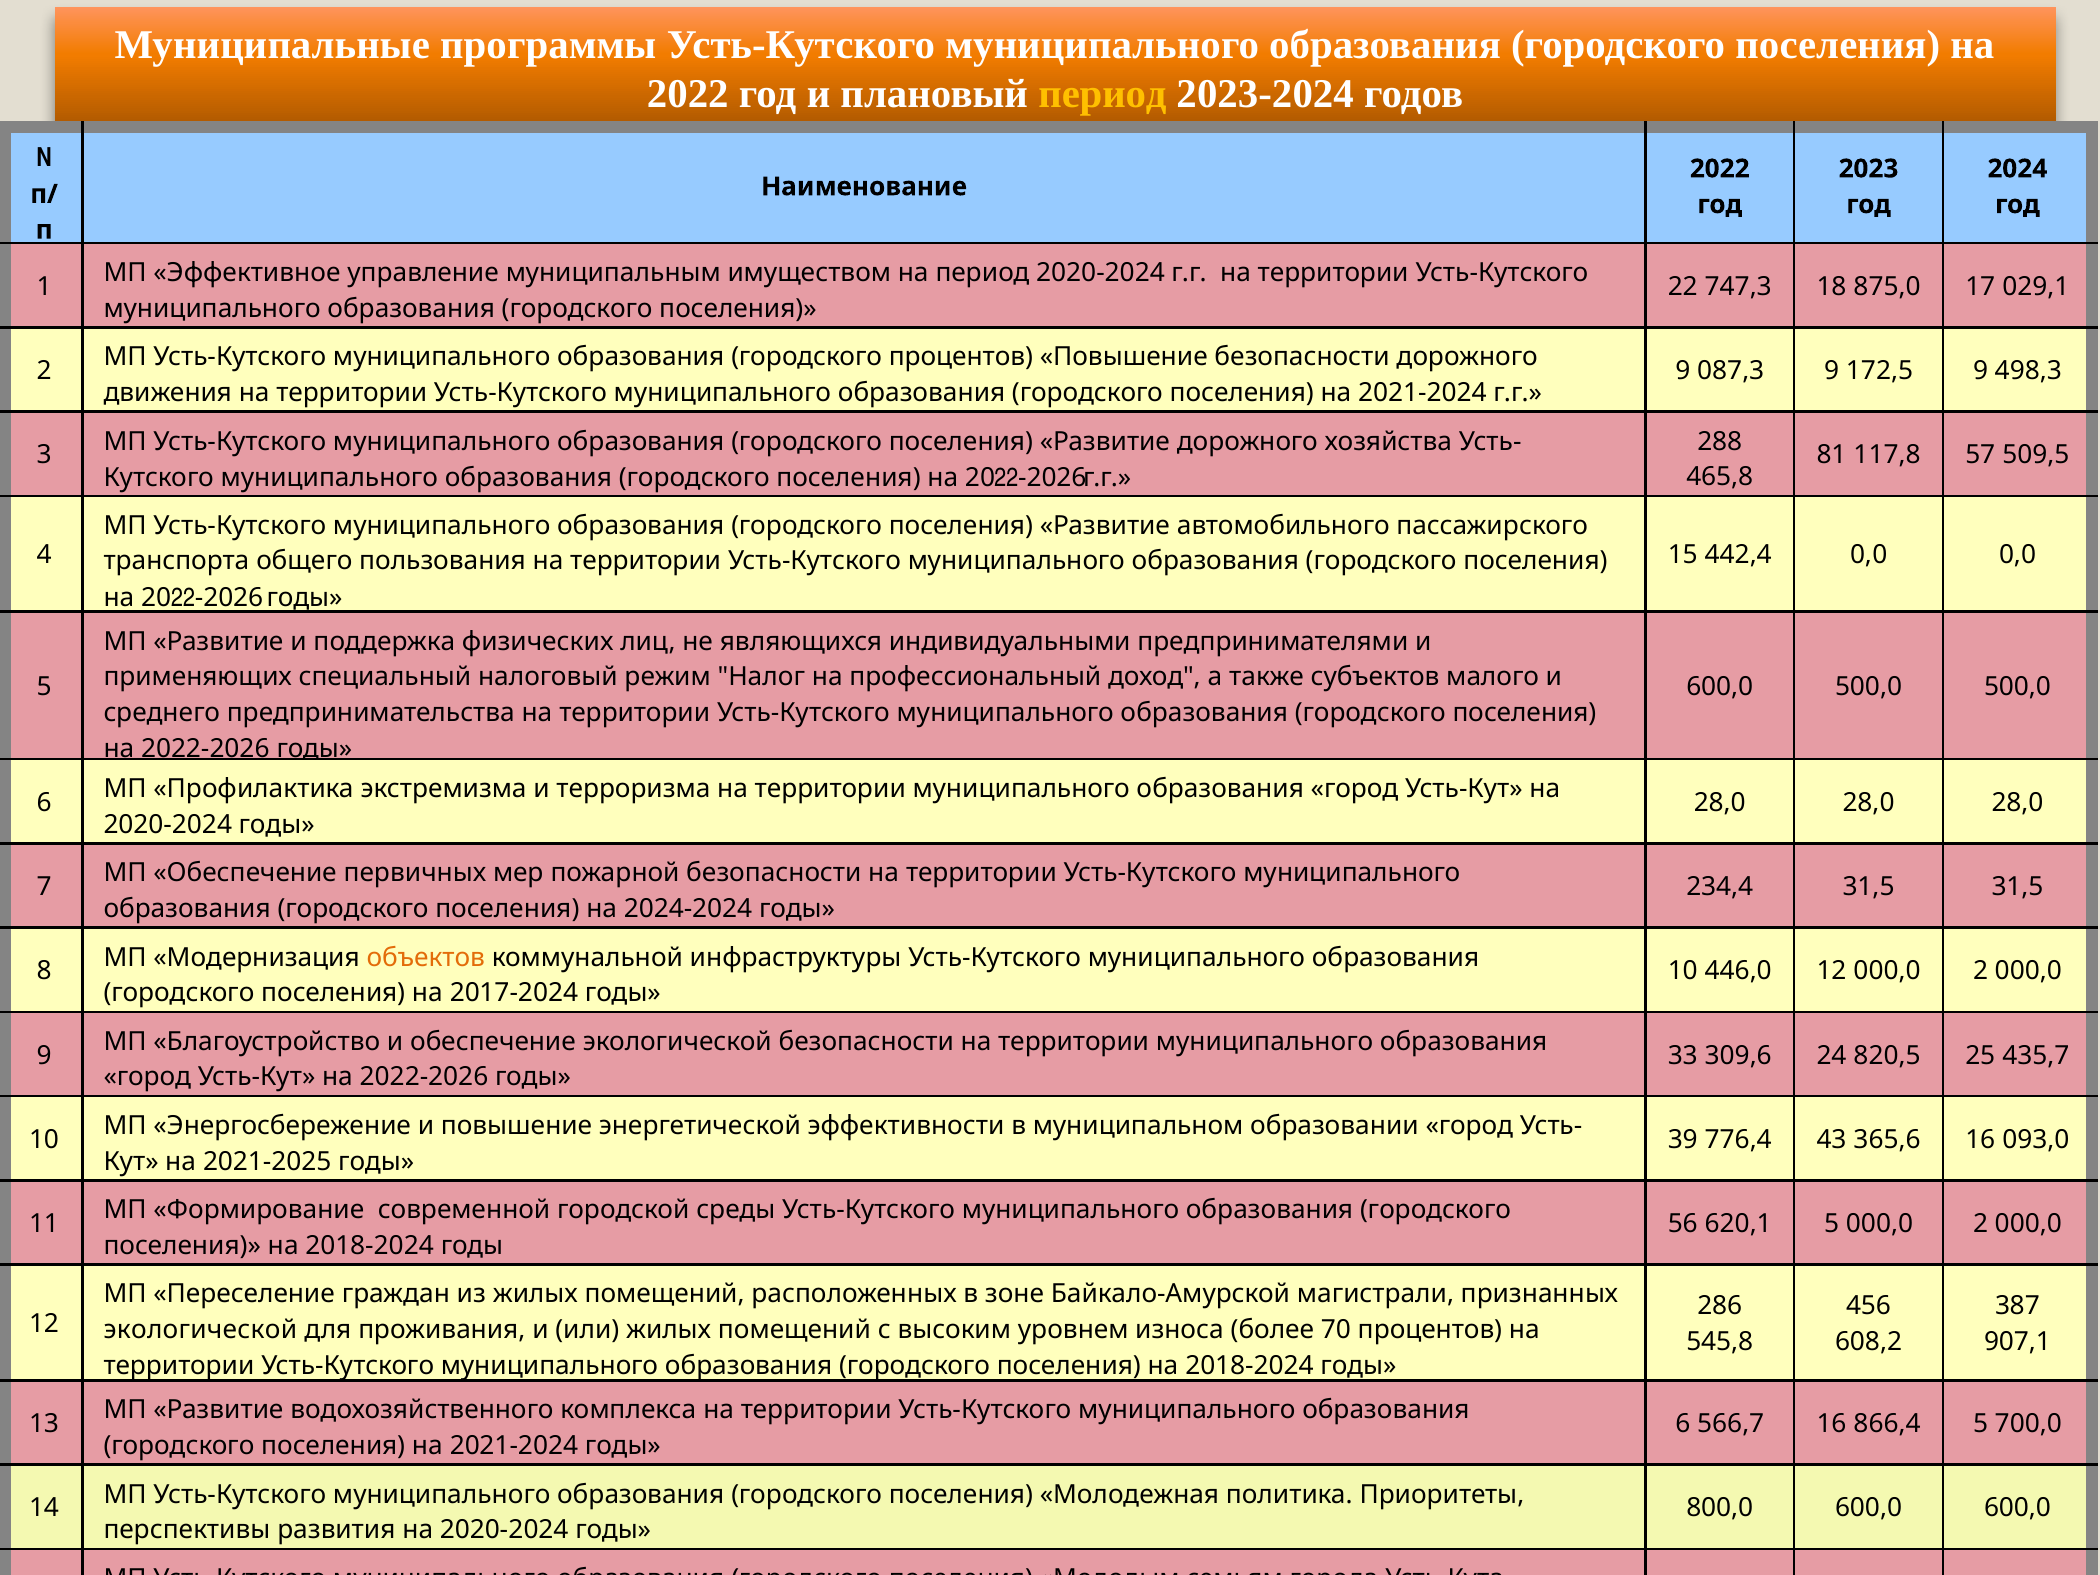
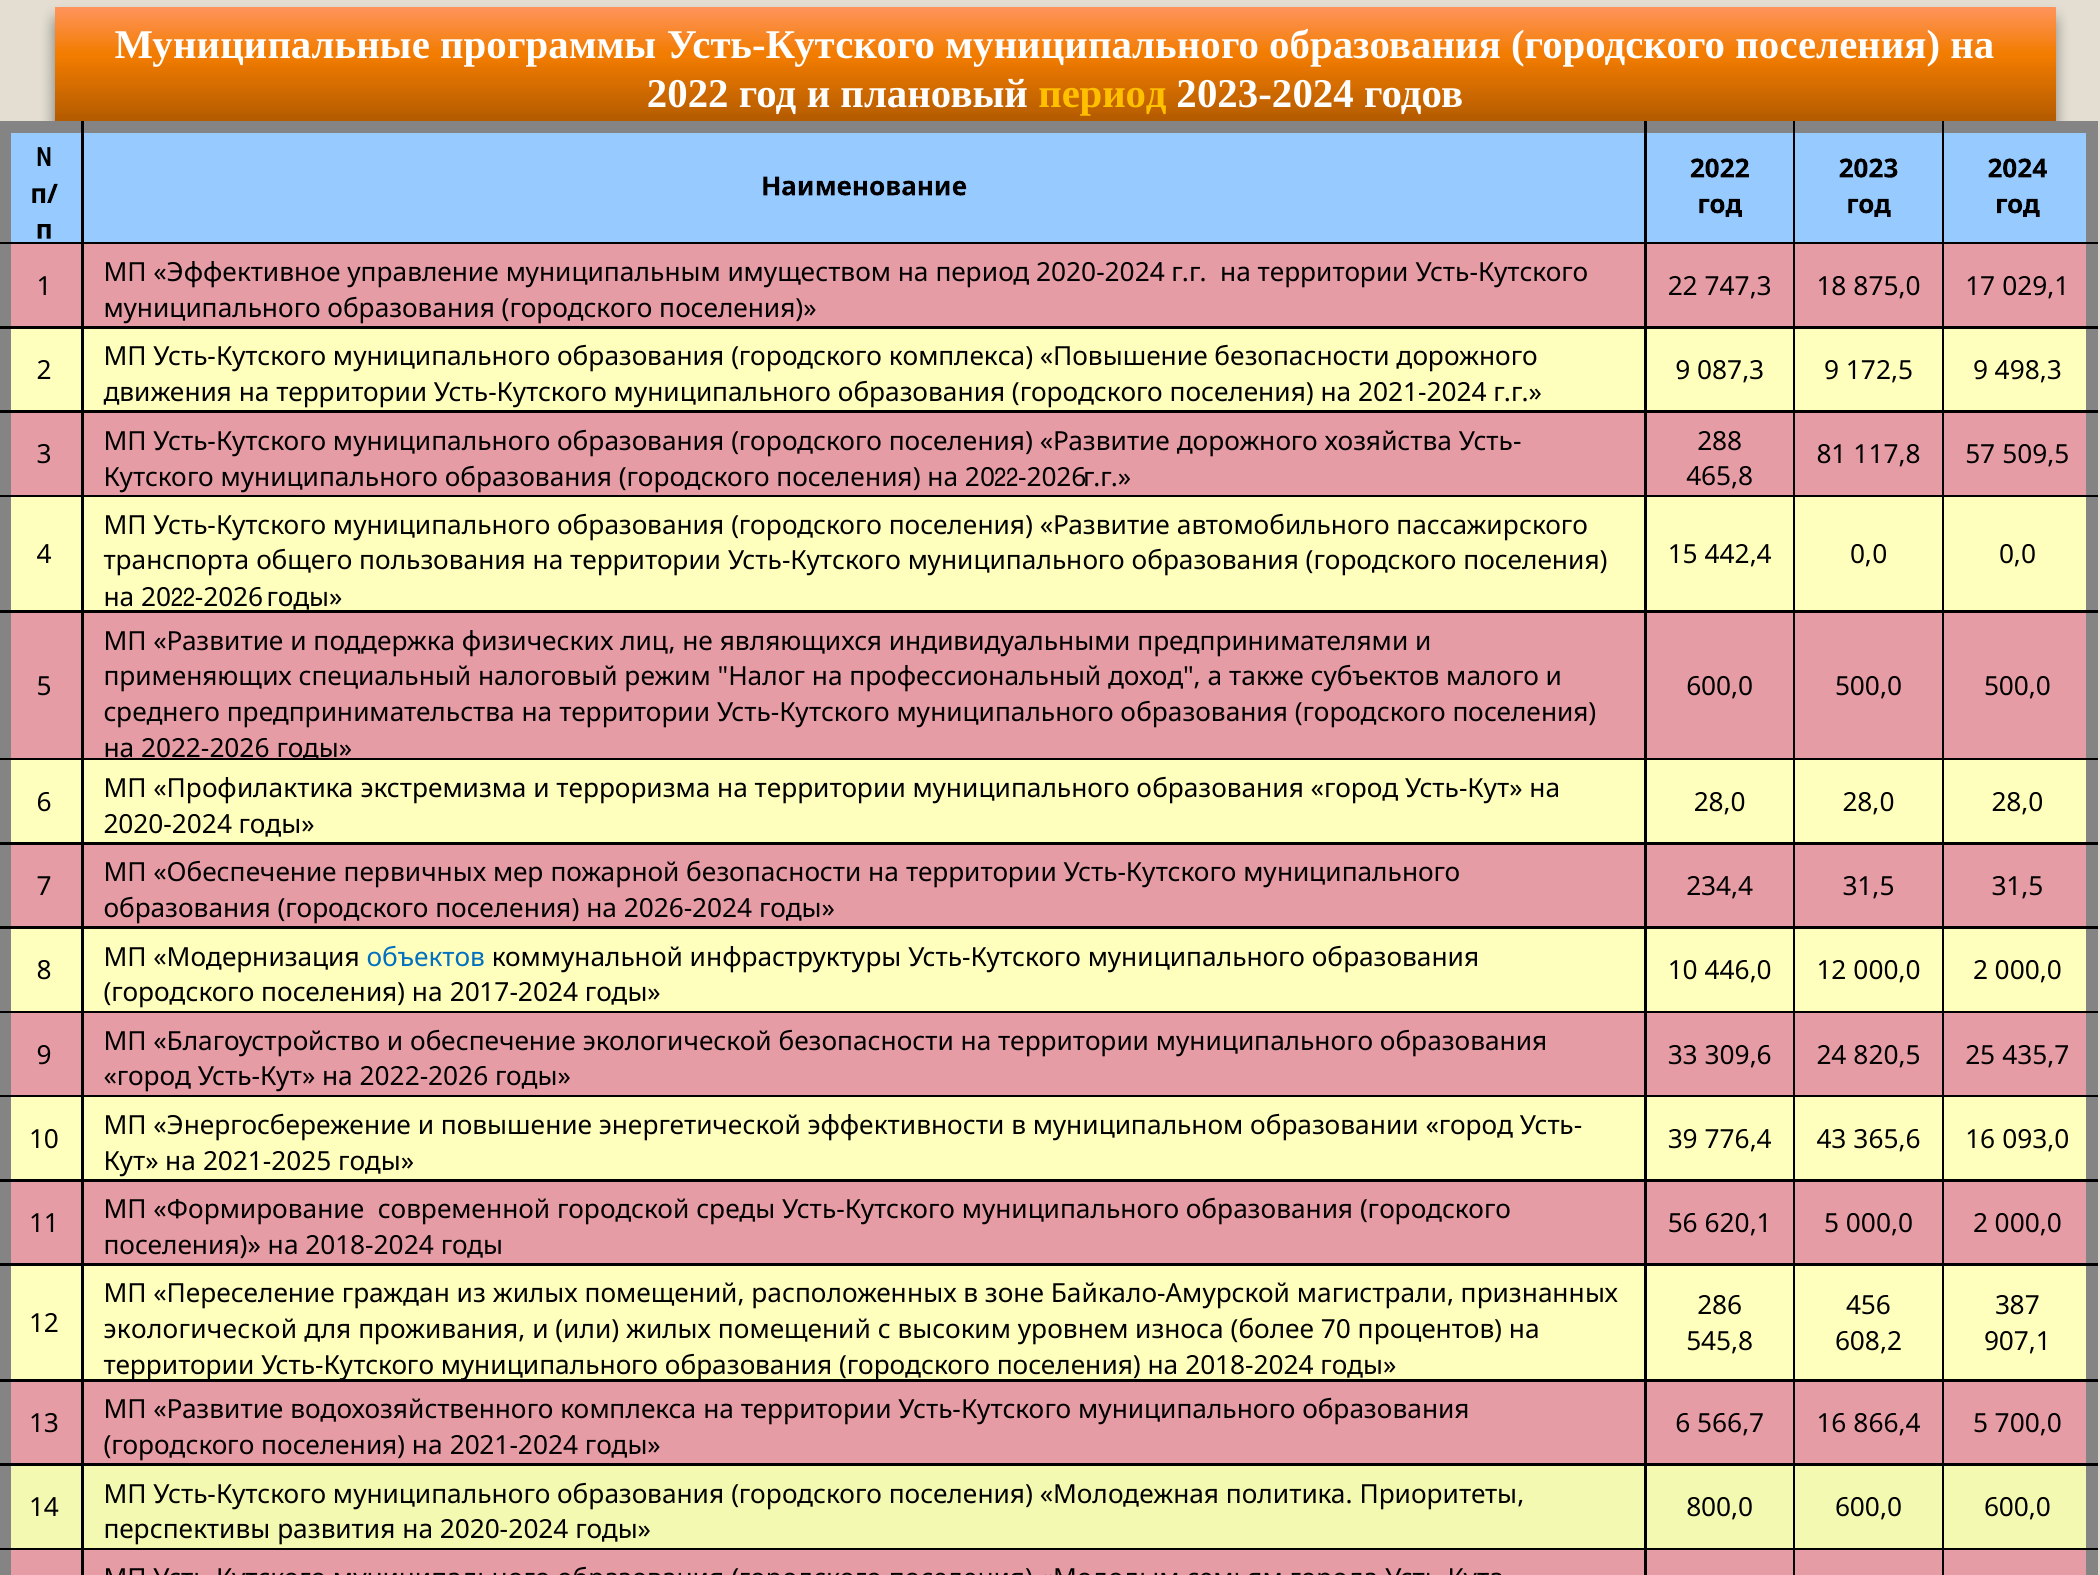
городского процентов: процентов -> комплекса (961, 357)
2024-2024: 2024-2024 -> 2026-2024 (688, 909)
объектов colour: orange -> blue (426, 957)
